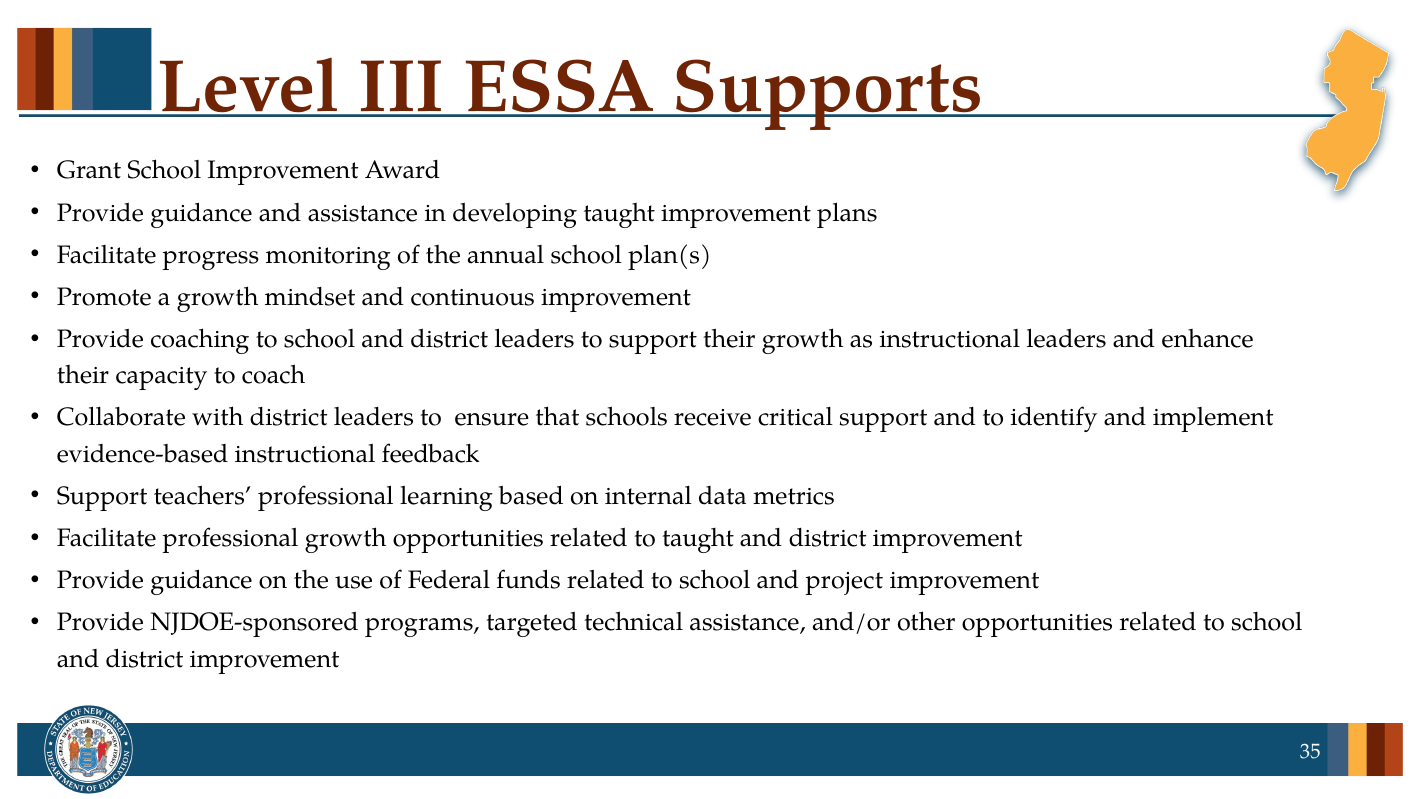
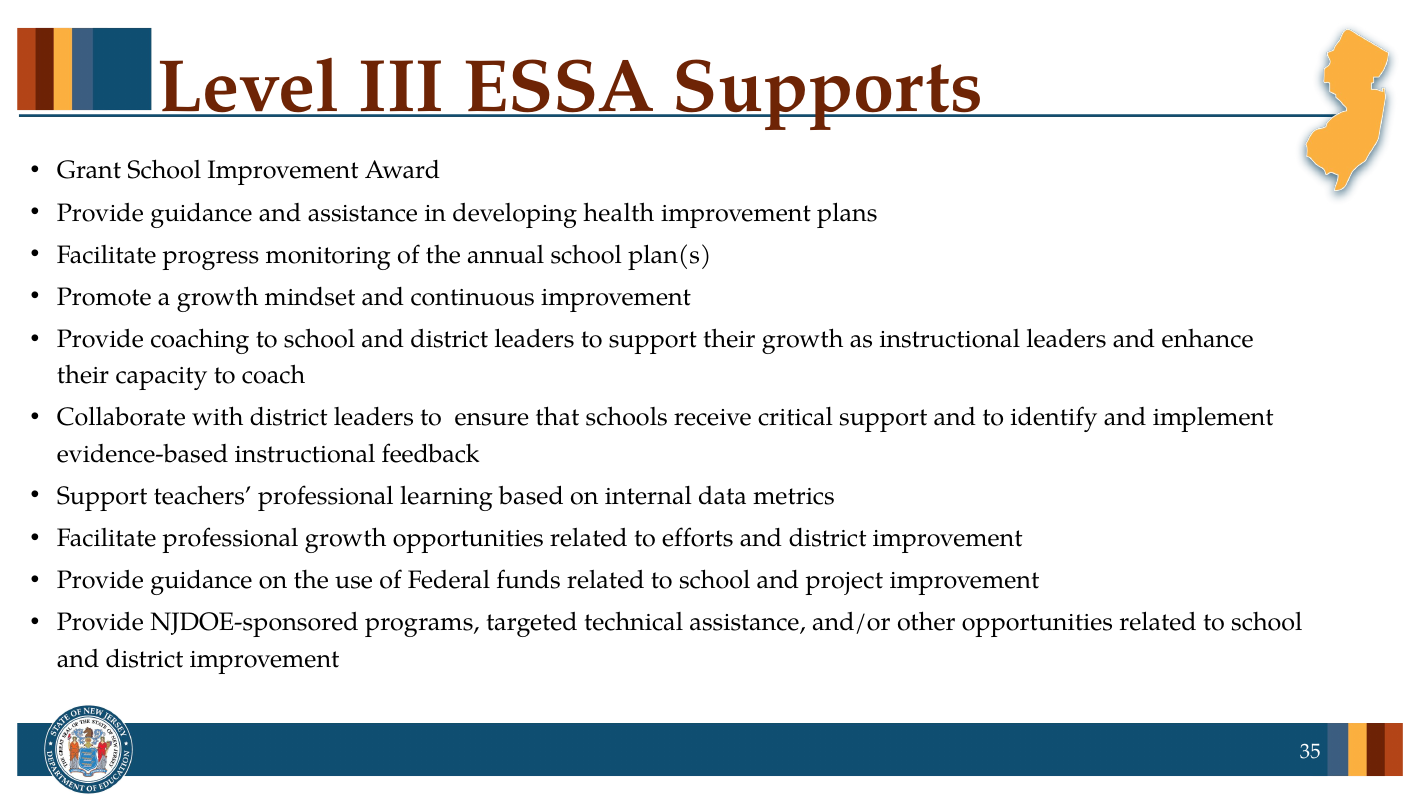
developing taught: taught -> health (619, 213)
to taught: taught -> efforts (698, 538)
